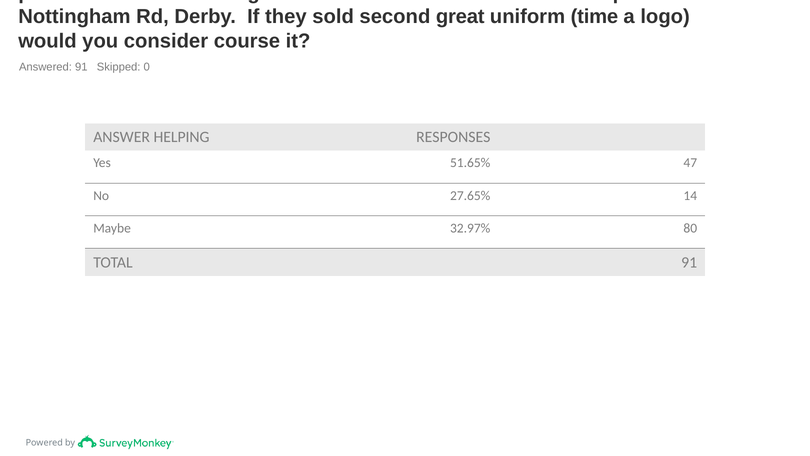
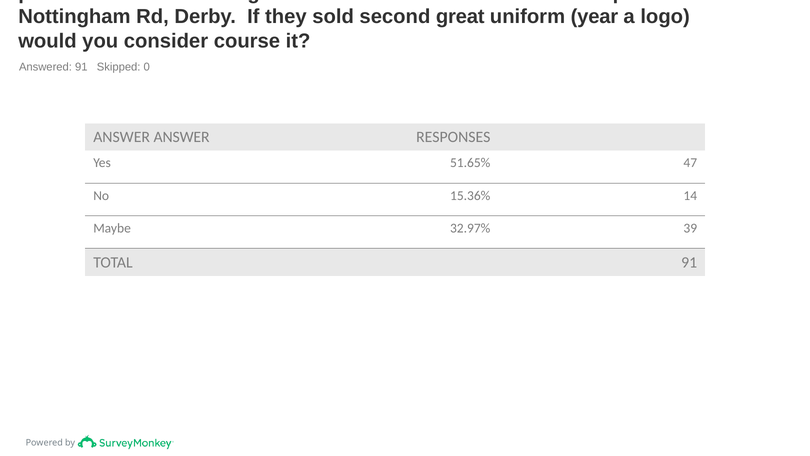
time: time -> year (594, 17)
ANSWER HELPING: HELPING -> ANSWER (182, 137)
27.65%: 27.65% -> 15.36% (470, 195)
80: 80 -> 39 (690, 228)
